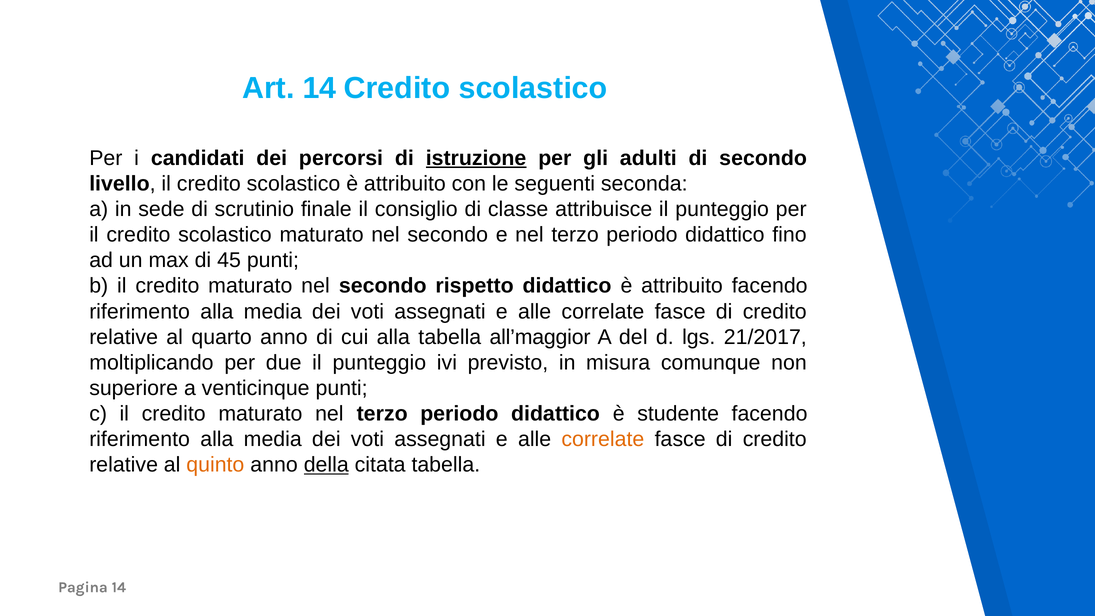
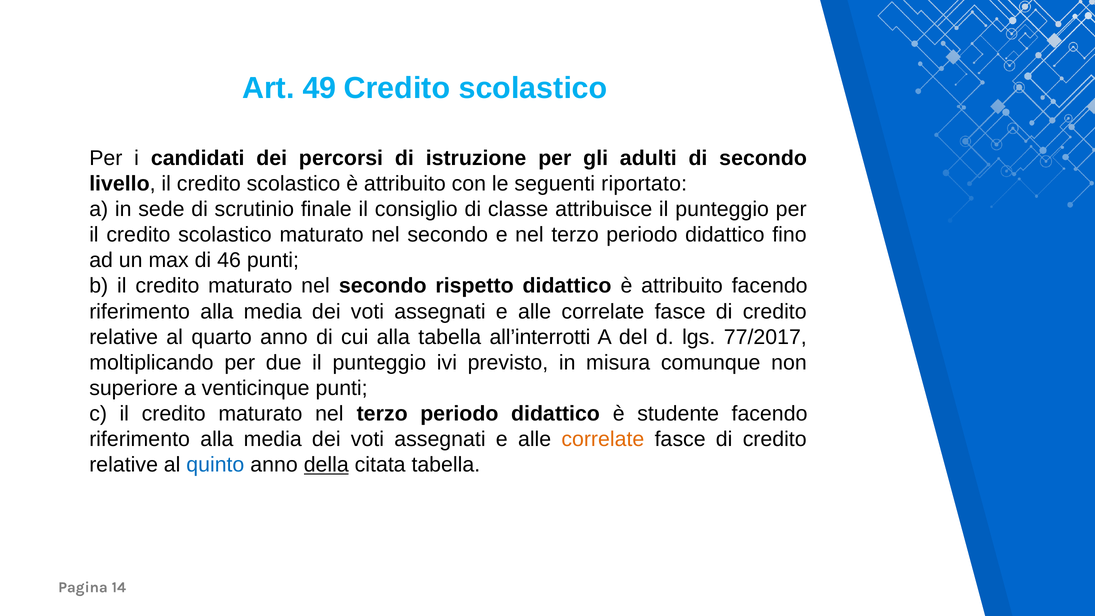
Art 14: 14 -> 49 (319, 88)
istruzione underline: present -> none (476, 158)
seconda: seconda -> riportato (644, 184)
45: 45 -> 46 (229, 260)
all’maggior: all’maggior -> all’interrotti (540, 337)
21/2017: 21/2017 -> 77/2017 (765, 337)
quinto colour: orange -> blue (215, 465)
